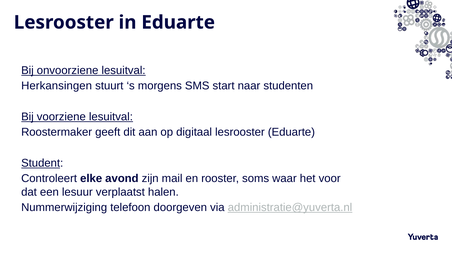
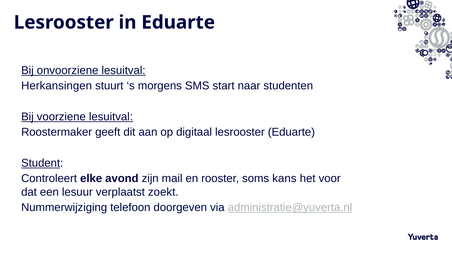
waar: waar -> kans (284, 179)
halen: halen -> zoekt (163, 192)
